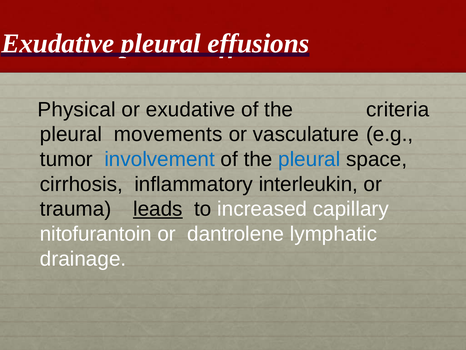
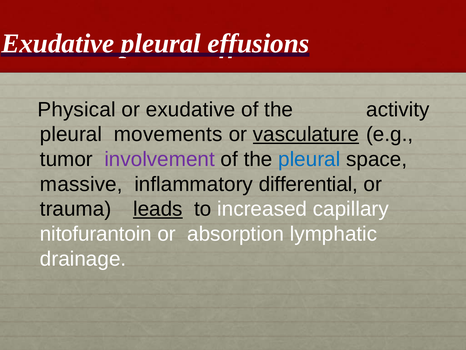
criteria: criteria -> activity (398, 109)
vasculature underline: none -> present (306, 134)
involvement colour: blue -> purple (160, 159)
cirrhosis: cirrhosis -> massive (81, 184)
interleukin: interleukin -> differential (308, 184)
dantrolene: dantrolene -> absorption (236, 234)
